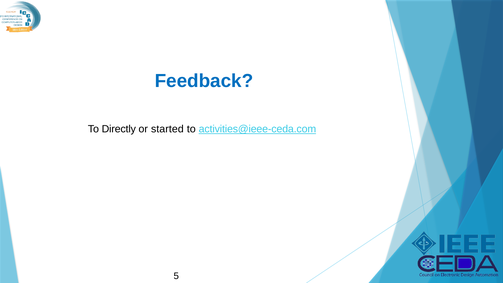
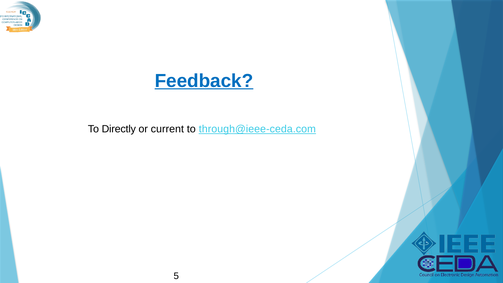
Feedback underline: none -> present (204, 81)
started: started -> current (167, 129)
activities@ieee-ceda.com: activities@ieee-ceda.com -> through@ieee-ceda.com (257, 129)
